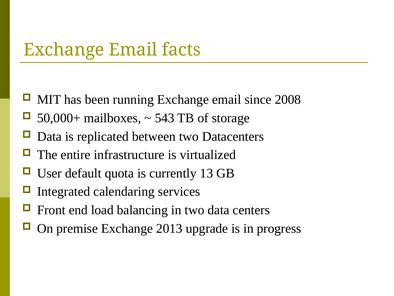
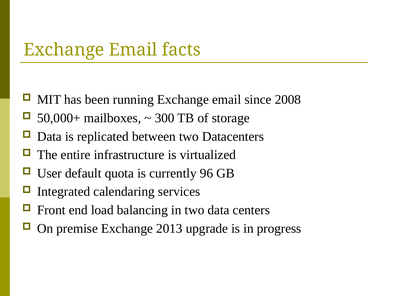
543: 543 -> 300 (165, 118)
13: 13 -> 96 (207, 173)
